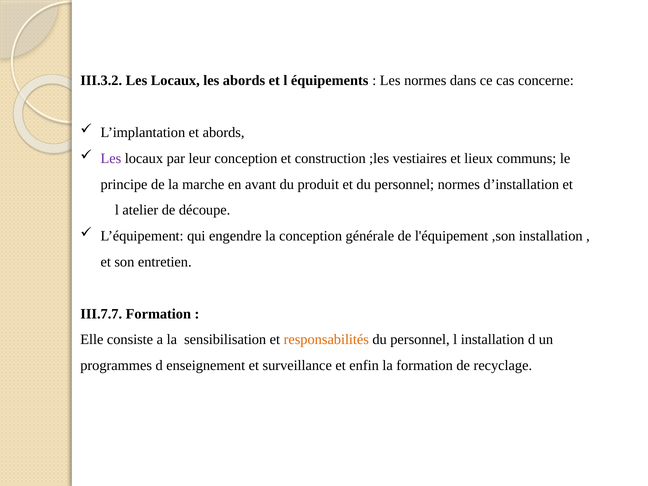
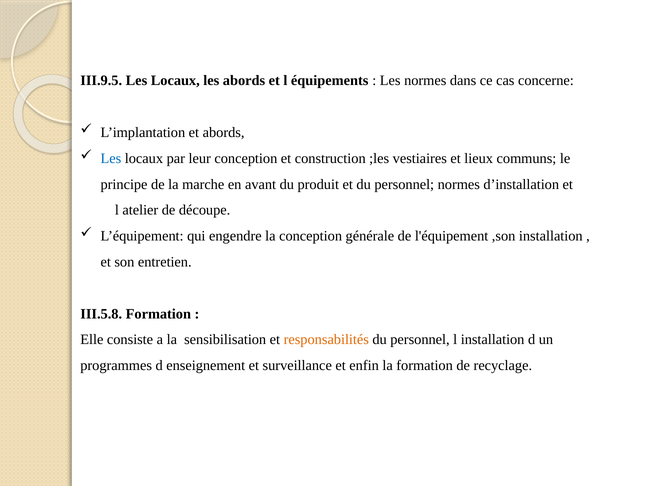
III.3.2: III.3.2 -> III.9.5 (101, 81)
Les colour: purple -> blue (111, 158)
III.7.7: III.7.7 -> III.5.8 (101, 314)
